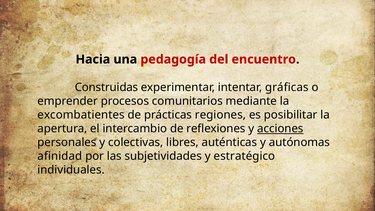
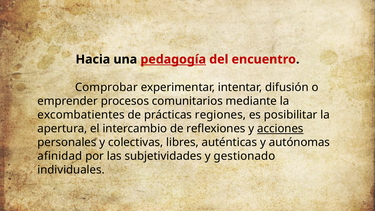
pedagogía underline: none -> present (173, 59)
Construidas: Construidas -> Comprobar (106, 87)
gráficas: gráficas -> difusión (287, 87)
estratégico: estratégico -> gestionado (244, 156)
